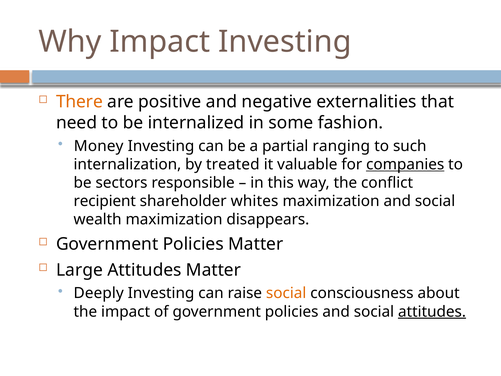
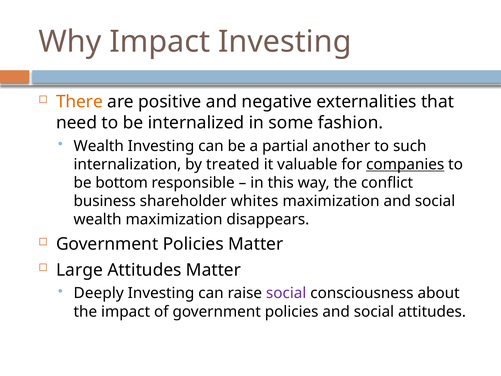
Money: Money -> Wealth (99, 146)
ranging: ranging -> another (341, 146)
sectors: sectors -> bottom (122, 183)
recipient: recipient -> business (105, 201)
social colour: orange -> purple (286, 293)
attitudes underline: present -> none (432, 311)
